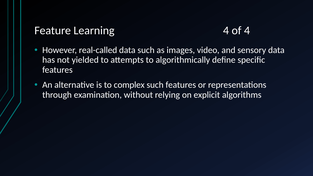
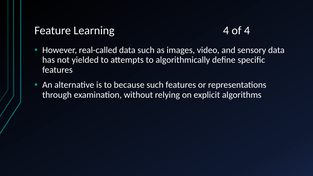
complex: complex -> because (129, 85)
